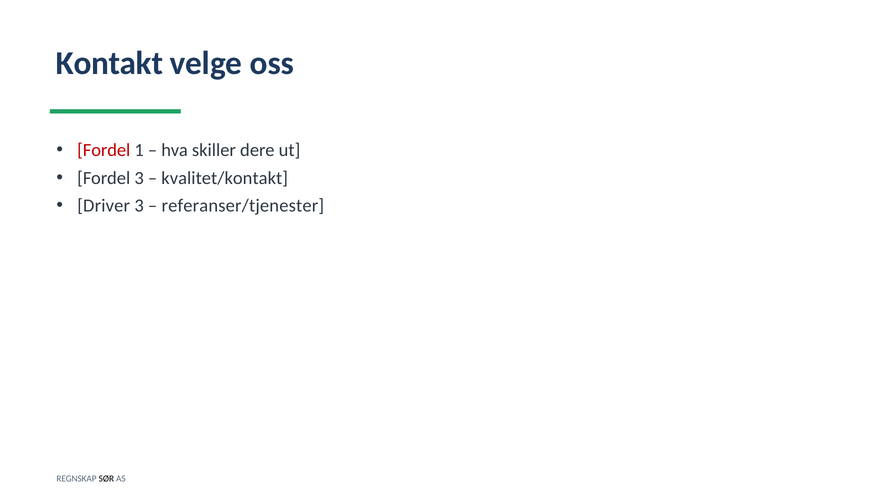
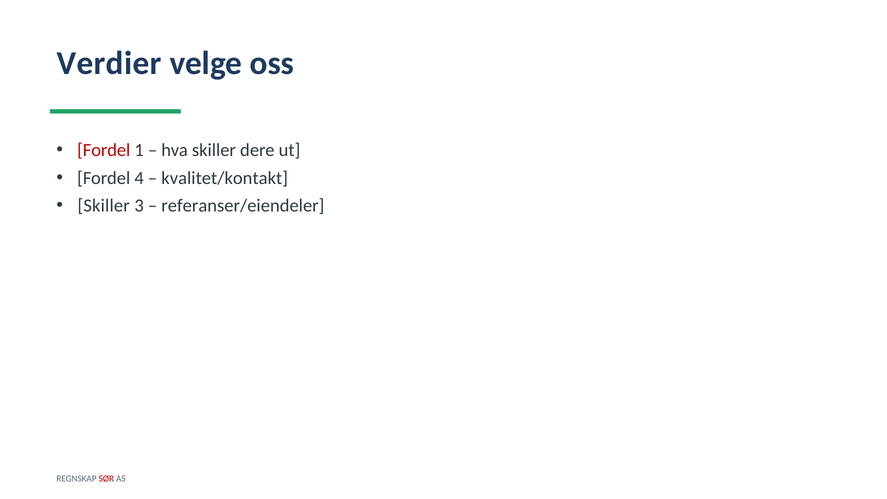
Kontakt: Kontakt -> Verdier (109, 63)
Fordel 3: 3 -> 4 (139, 178)
Driver: Driver -> Skiller (104, 206)
referanser/tjenester: referanser/tjenester -> referanser/eiendeler (243, 206)
SØR colour: black -> red (106, 479)
